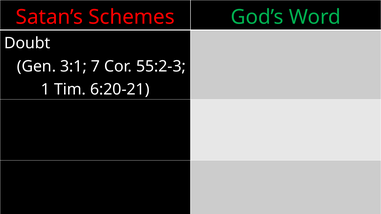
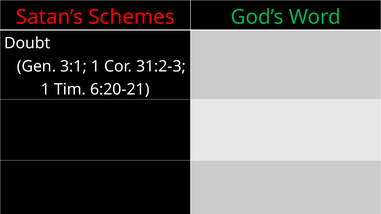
3:1 7: 7 -> 1 (95, 66)
55:2-3: 55:2-3 -> 31:2-3 (161, 66)
